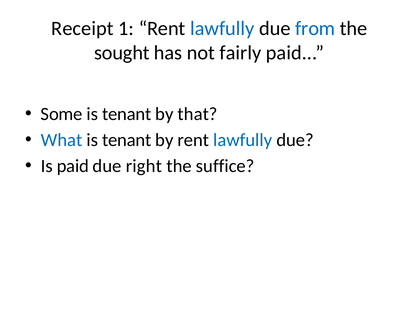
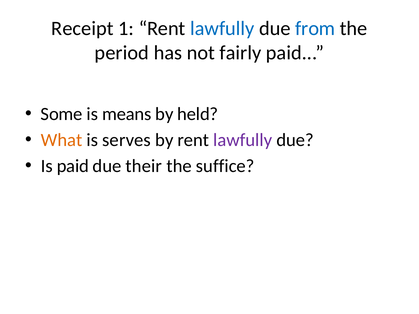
sought: sought -> period (122, 53)
tenant: tenant -> means (127, 114)
that: that -> held (198, 114)
What colour: blue -> orange (62, 140)
tenant: tenant -> serves (127, 140)
lawfully colour: blue -> purple (243, 140)
right: right -> their (144, 166)
